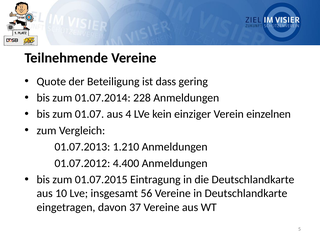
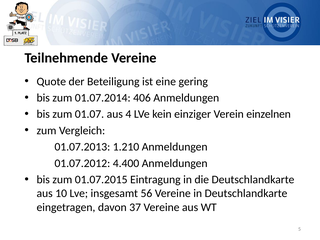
dass: dass -> eine (166, 81)
228: 228 -> 406 (142, 98)
